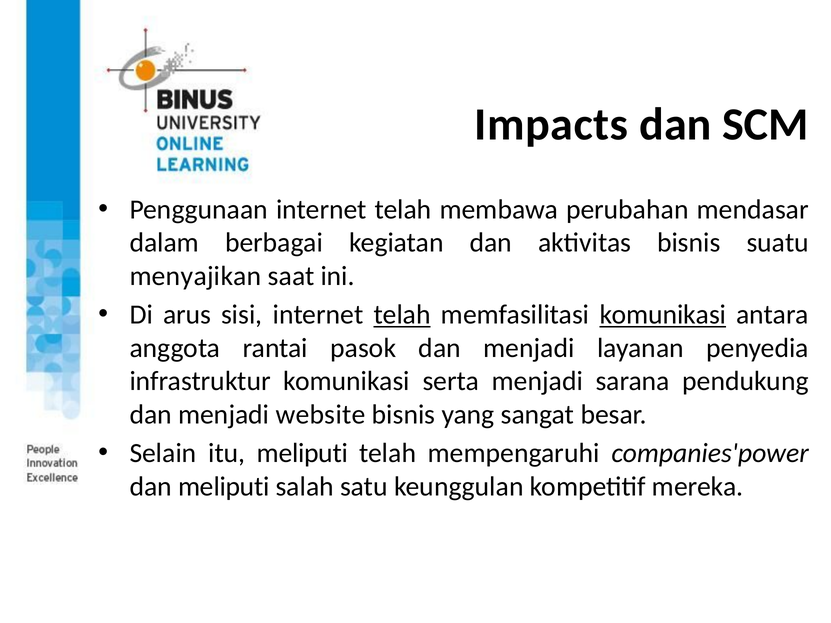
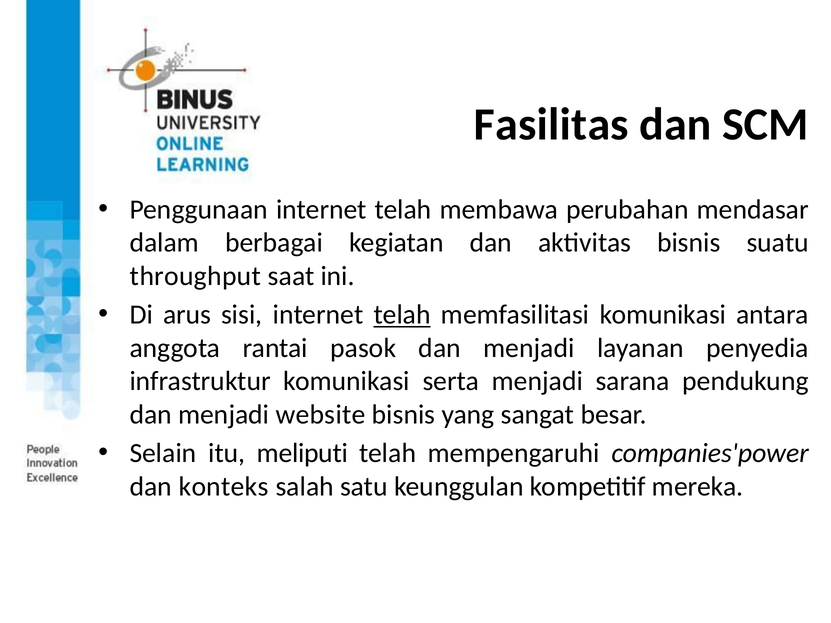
Impacts: Impacts -> Fasilitas (551, 124)
menyajikan: menyajikan -> throughput (195, 276)
komunikasi underline: present -> none (663, 315)
dan meliputi: meliputi -> konteks (224, 487)
